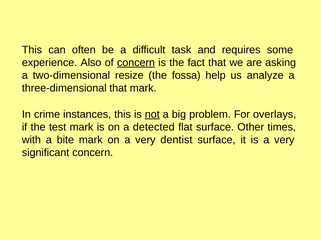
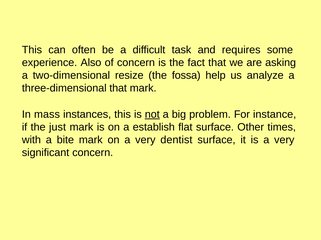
concern underline: present -> none (136, 63)
crime: crime -> mass (47, 115)
overlays: overlays -> instance (275, 115)
test: test -> just (58, 128)
detected: detected -> establish (154, 128)
